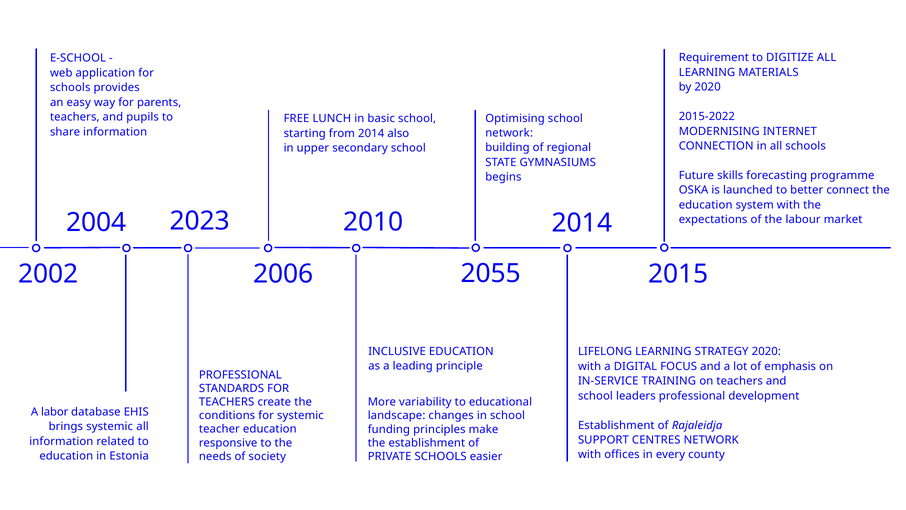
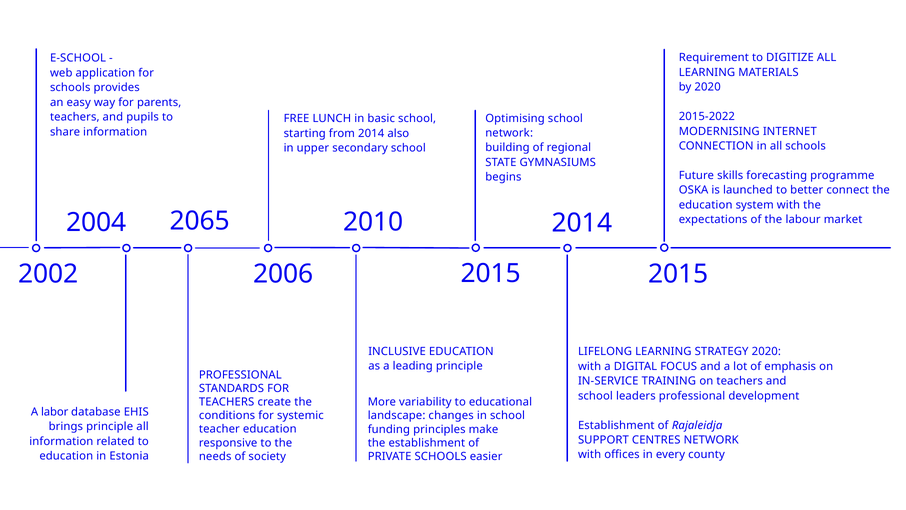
2023: 2023 -> 2065 (200, 221)
2055: 2055 -> 2015 (491, 273)
brings systemic: systemic -> principle (110, 426)
